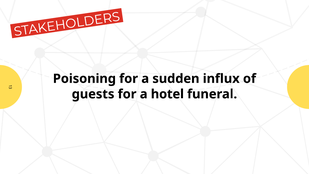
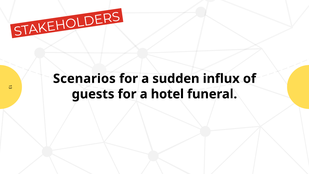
Poisoning: Poisoning -> Scenarios (84, 79)
